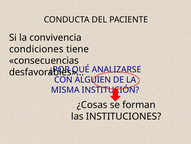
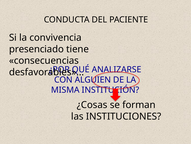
condiciones: condiciones -> presenciado (36, 49)
